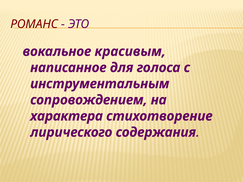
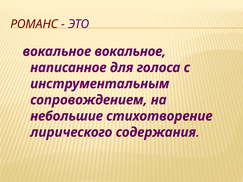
вокальное красивым: красивым -> вокальное (130, 52)
характера: характера -> небольшие (67, 116)
